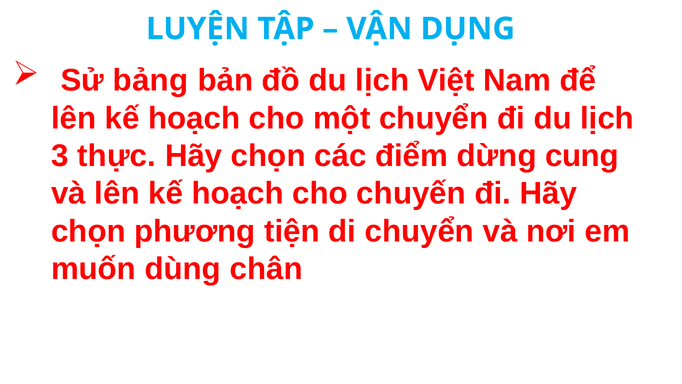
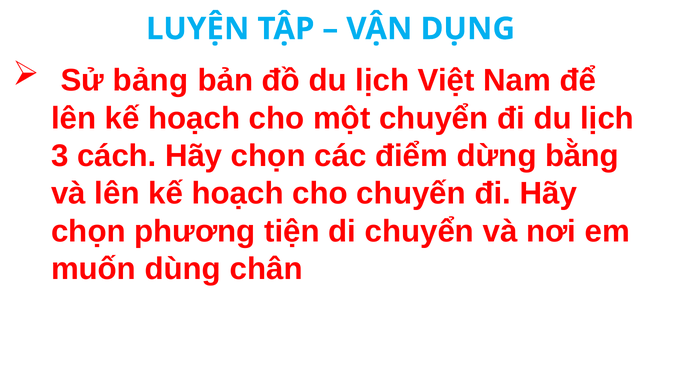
thực: thực -> cách (117, 156)
cung: cung -> bằng (582, 156)
